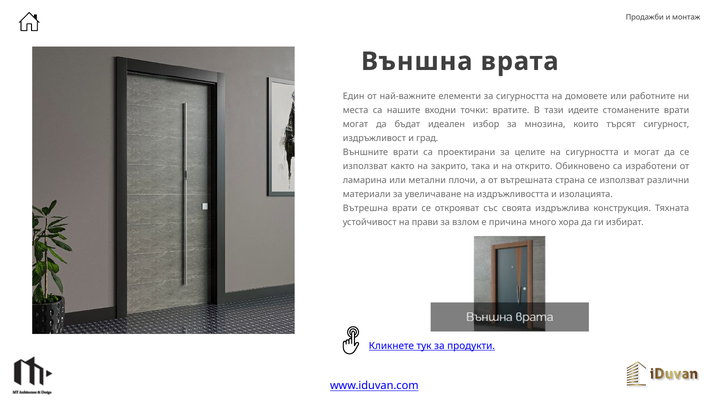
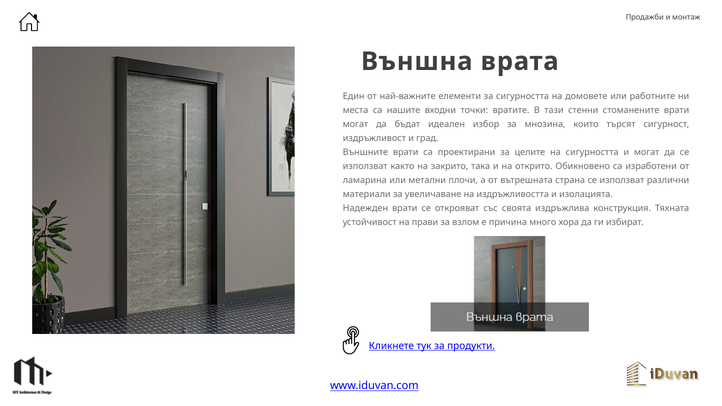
идеите: идеите -> стенни (583, 110)
Вътрешна: Вътрешна -> Надежден (365, 208)
